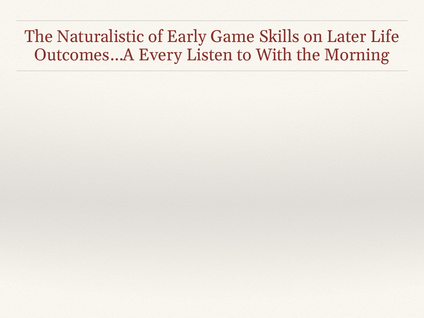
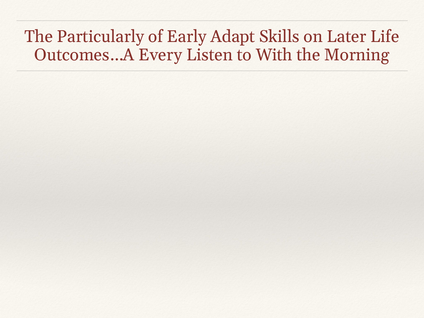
Naturalistic: Naturalistic -> Particularly (101, 37)
Game: Game -> Adapt (233, 37)
